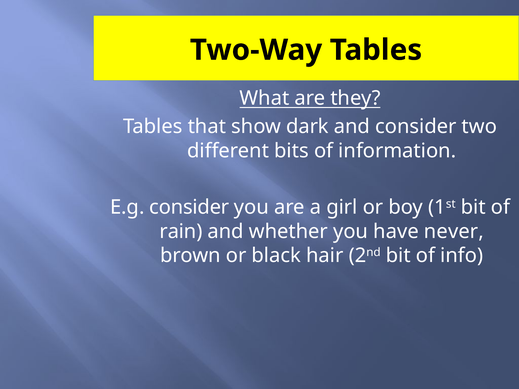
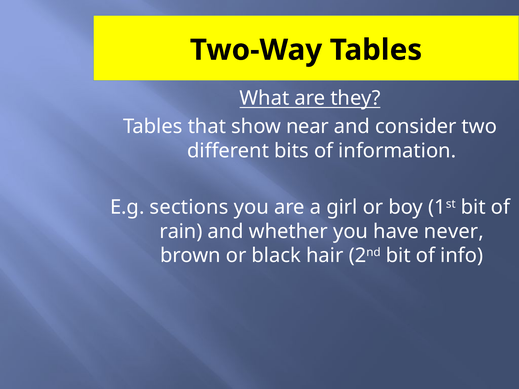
dark: dark -> near (307, 127)
E.g consider: consider -> sections (189, 207)
